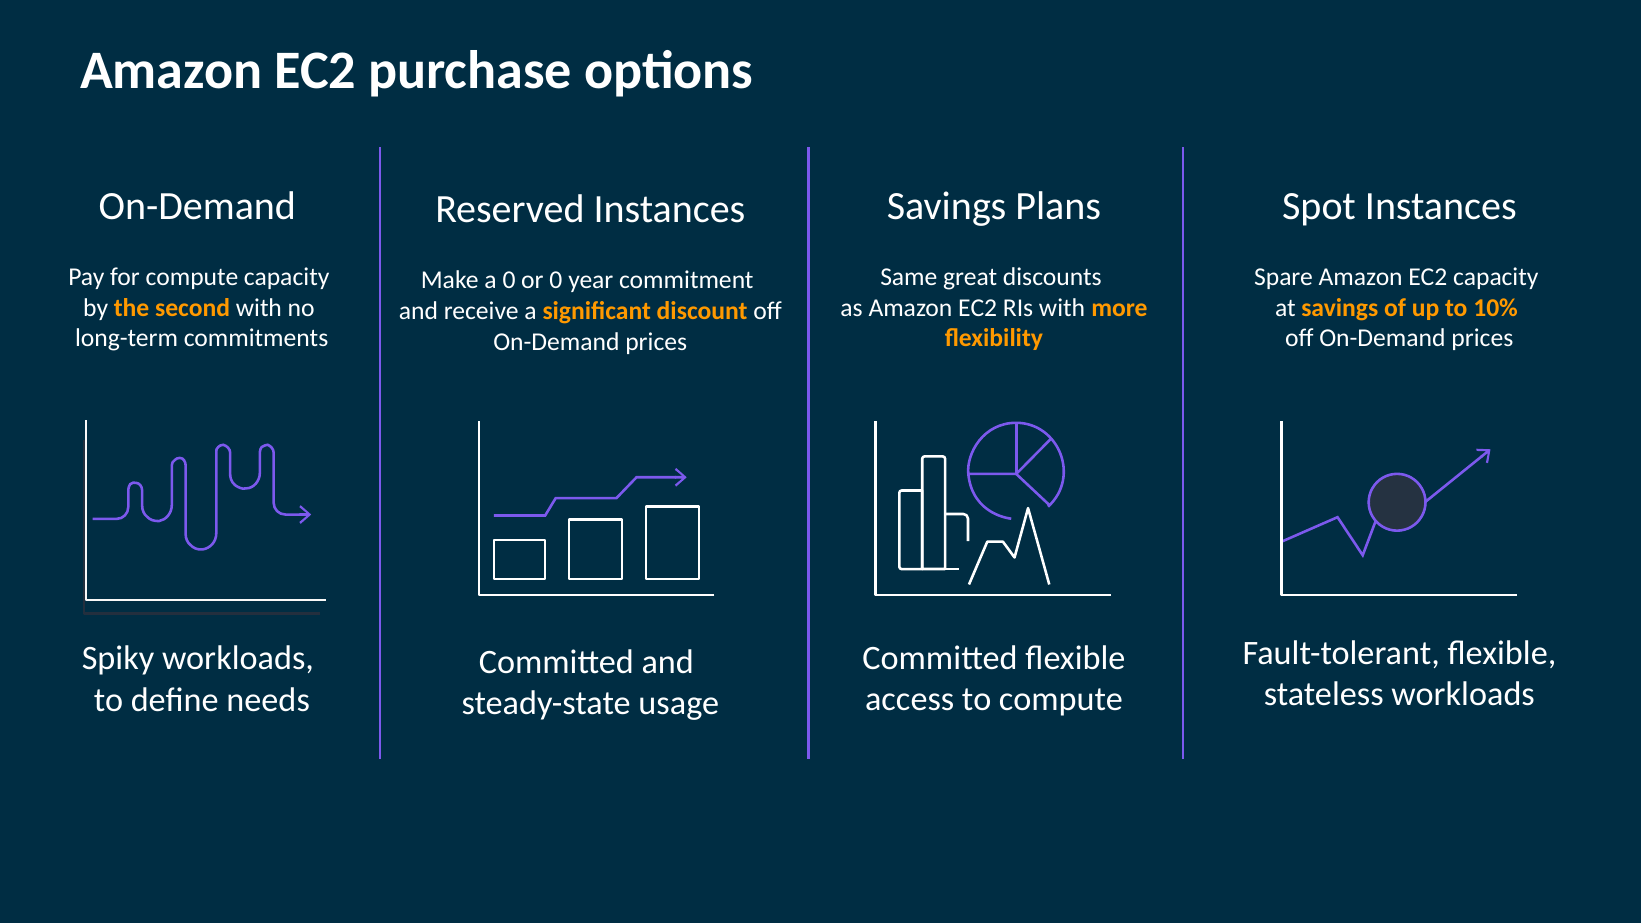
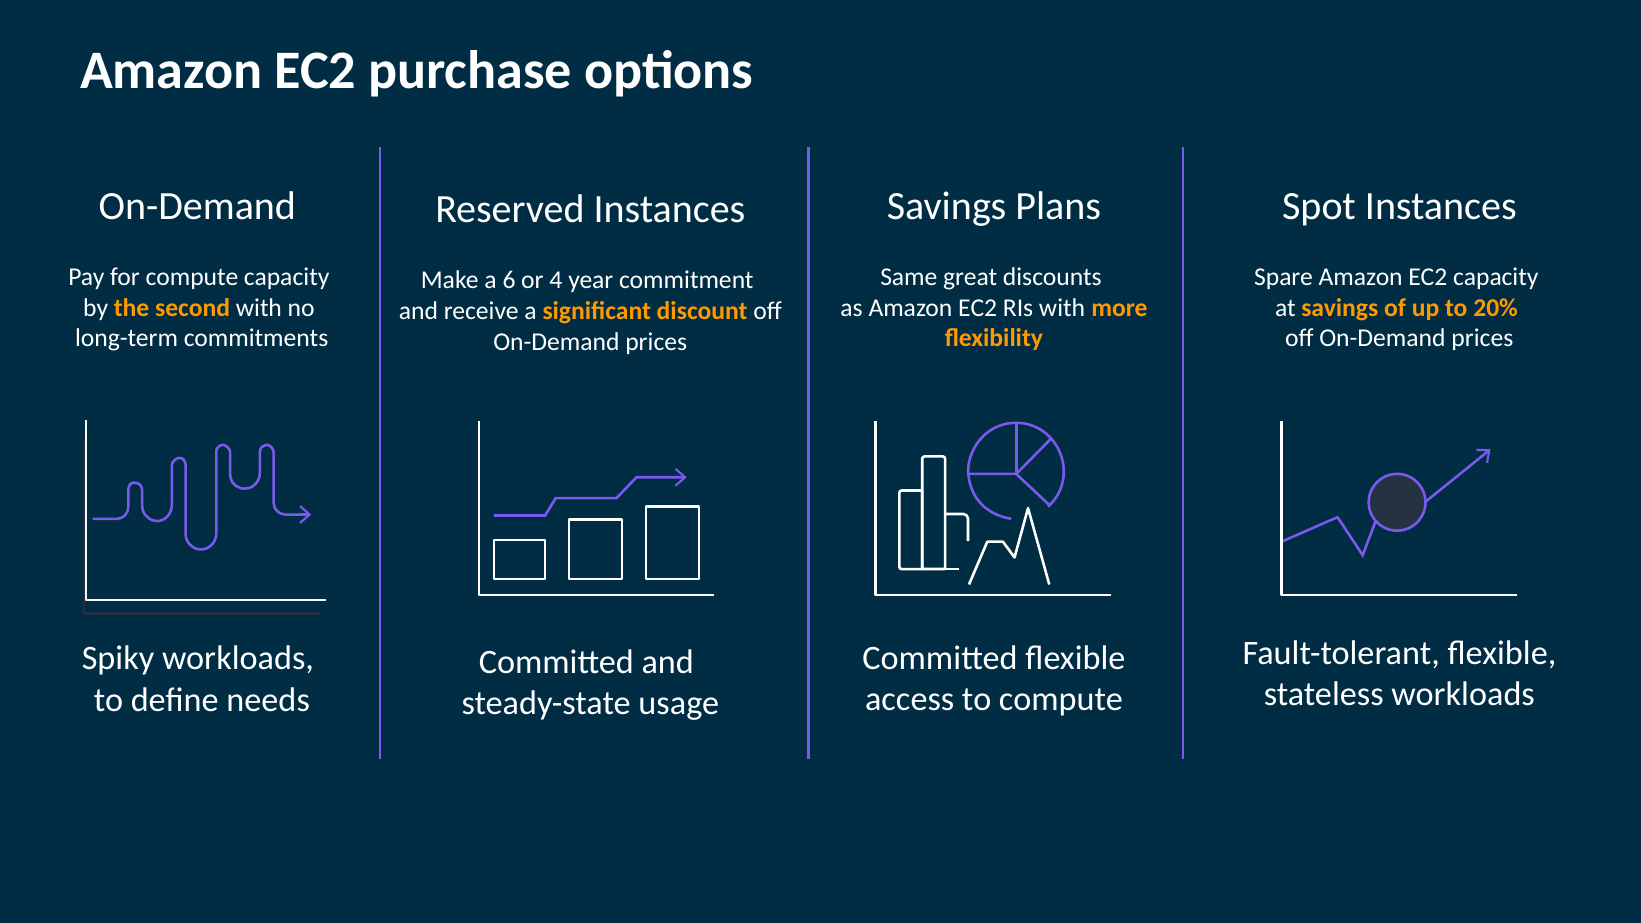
a 0: 0 -> 6 (509, 280)
or 0: 0 -> 4 (556, 280)
10%: 10% -> 20% (1496, 308)
